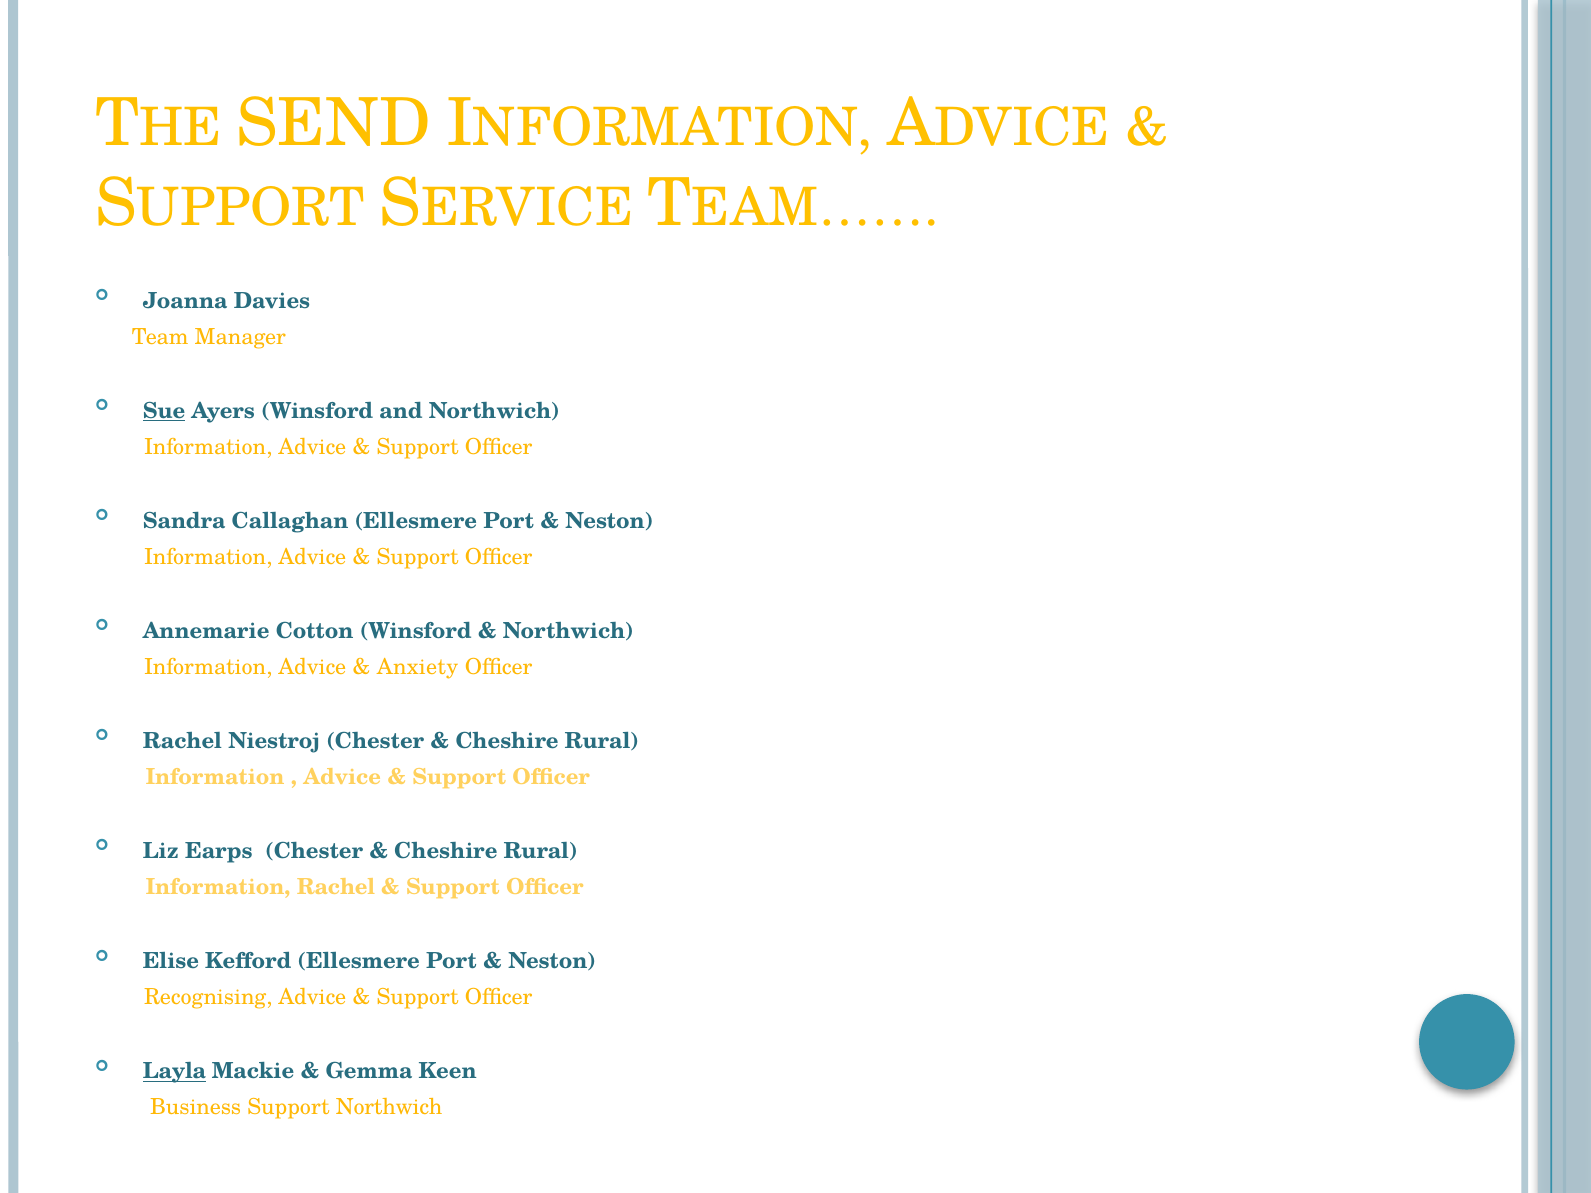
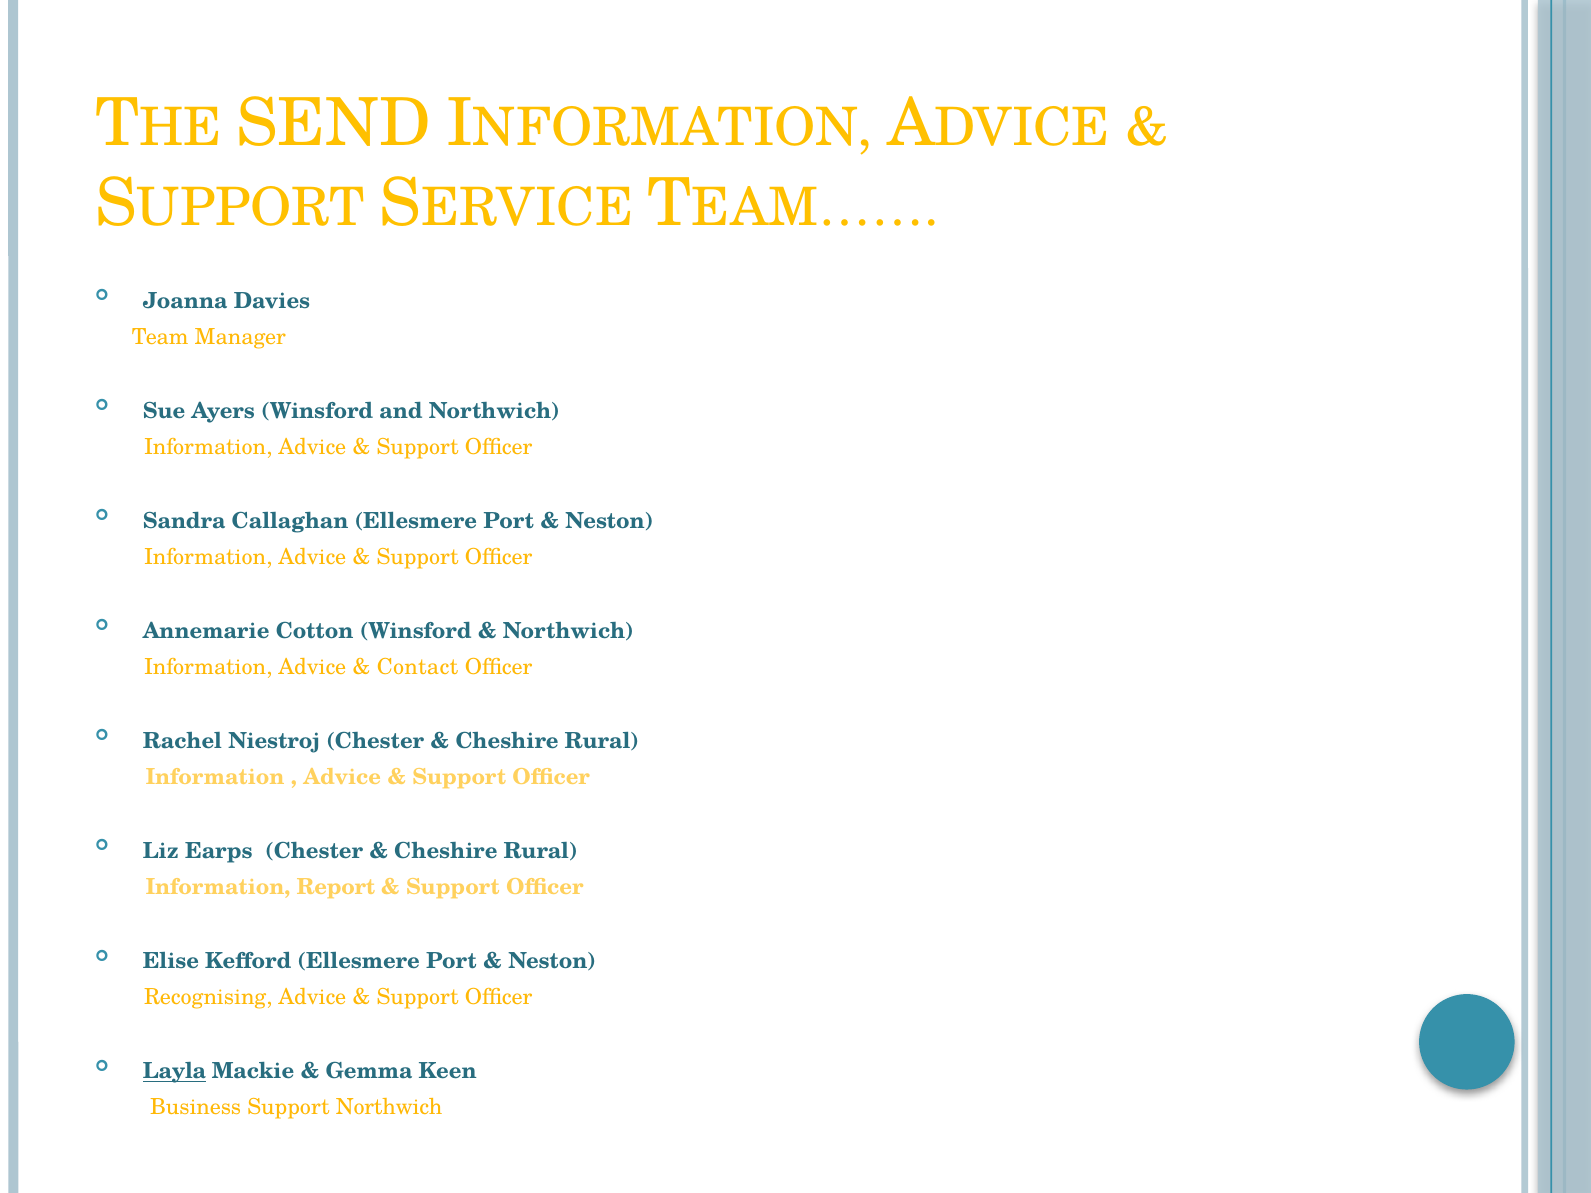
Sue underline: present -> none (164, 411)
Anxiety: Anxiety -> Contact (418, 667)
Information Rachel: Rachel -> Report (336, 887)
